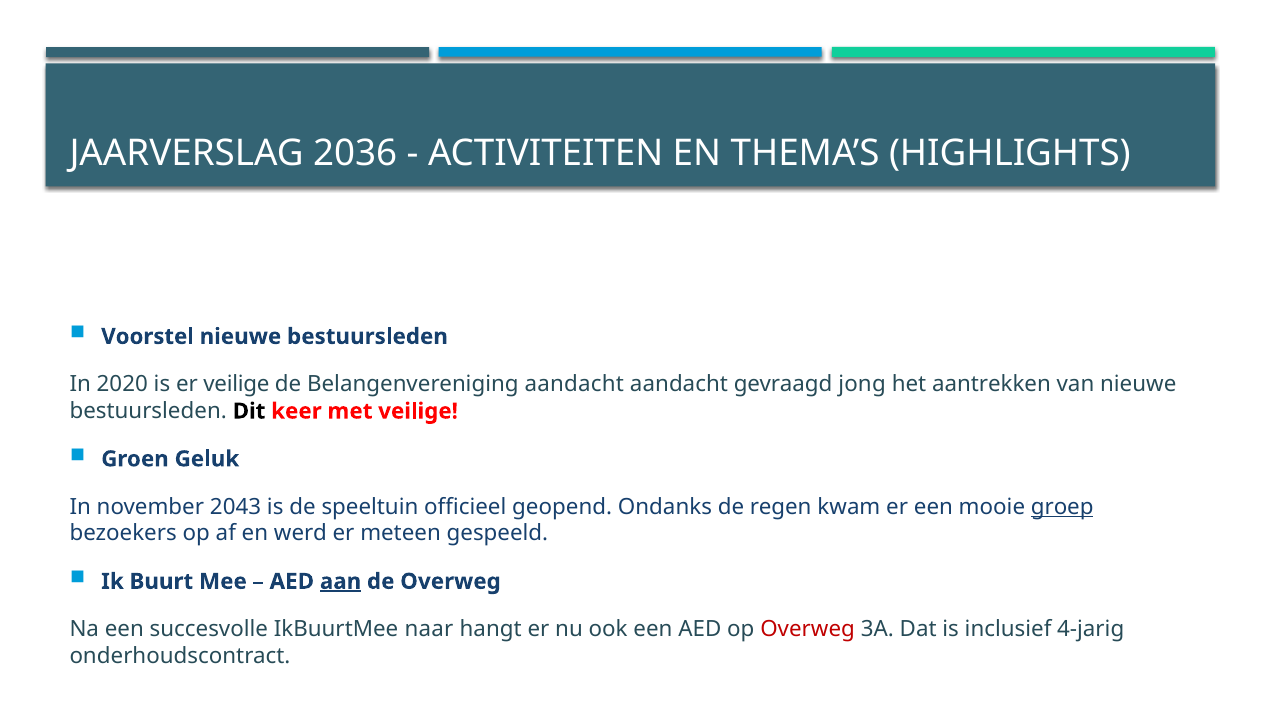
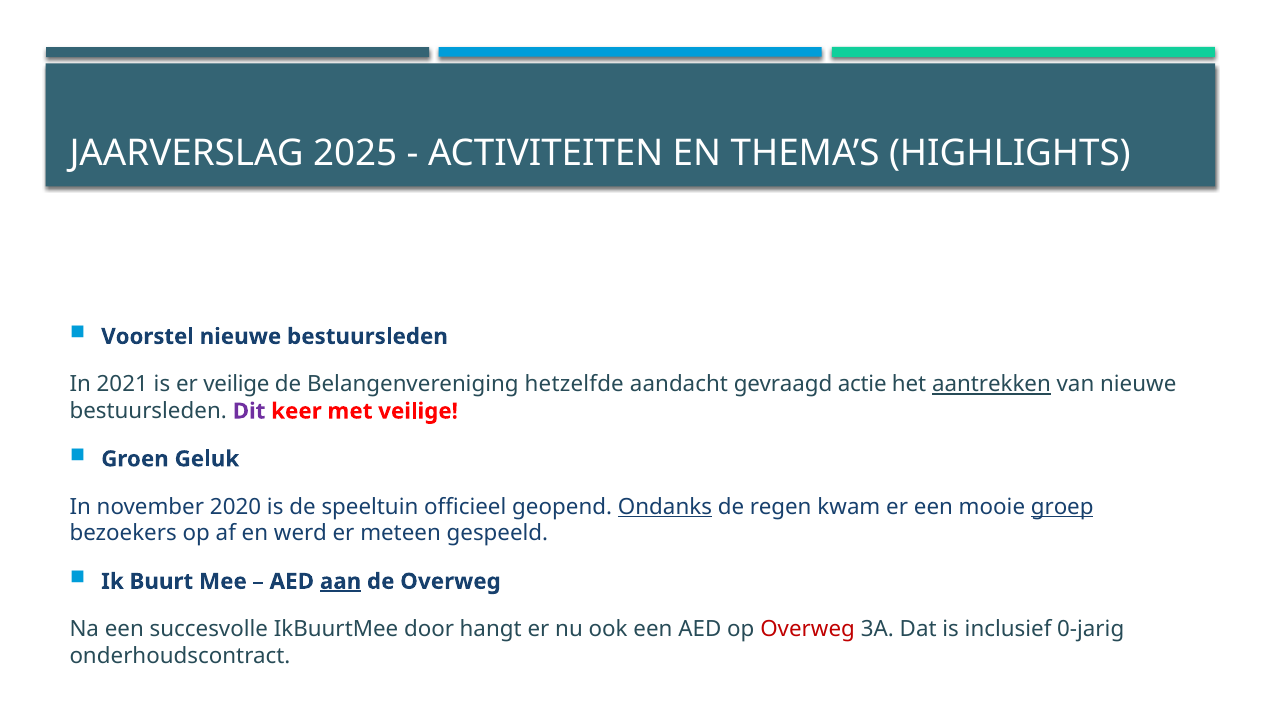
2036: 2036 -> 2025 (355, 153)
2020: 2020 -> 2021 (122, 385)
Belangenvereniging aandacht: aandacht -> hetzelfde (574, 385)
jong: jong -> actie (862, 385)
aantrekken underline: none -> present (992, 385)
Dit colour: black -> purple (249, 411)
2043: 2043 -> 2020 (236, 507)
Ondanks underline: none -> present (665, 507)
naar: naar -> door (429, 630)
4-jarig: 4-jarig -> 0-jarig (1091, 630)
